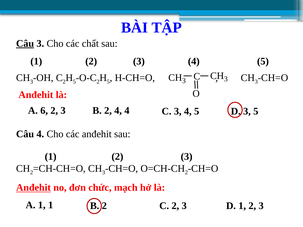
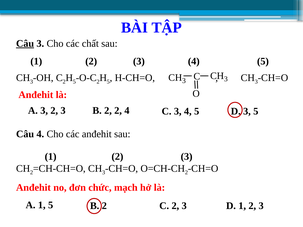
A 6: 6 -> 3 (44, 111)
2 4: 4 -> 2 (118, 111)
Anđehit underline: present -> none (33, 188)
1 1: 1 -> 5 (51, 205)
